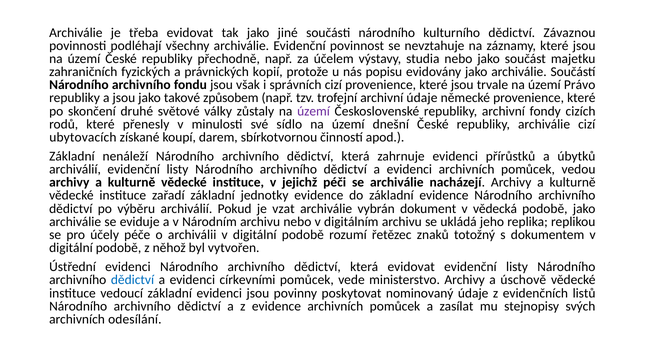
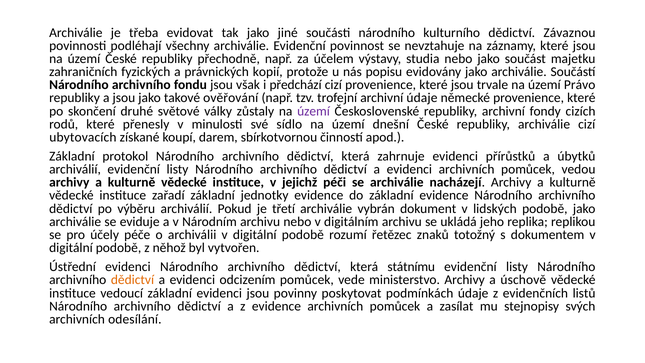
správních: správních -> předchází (296, 85)
způsobem: způsobem -> ověřování (231, 98)
nenáleží: nenáleží -> protokol (125, 156)
vzat: vzat -> třetí (284, 209)
vědecká: vědecká -> lidských (495, 209)
která evidovat: evidovat -> státnímu (411, 267)
dědictví colour: blue -> orange (133, 280)
církevními: církevními -> odcizením (248, 280)
nominovaný: nominovaný -> podmínkách (420, 293)
